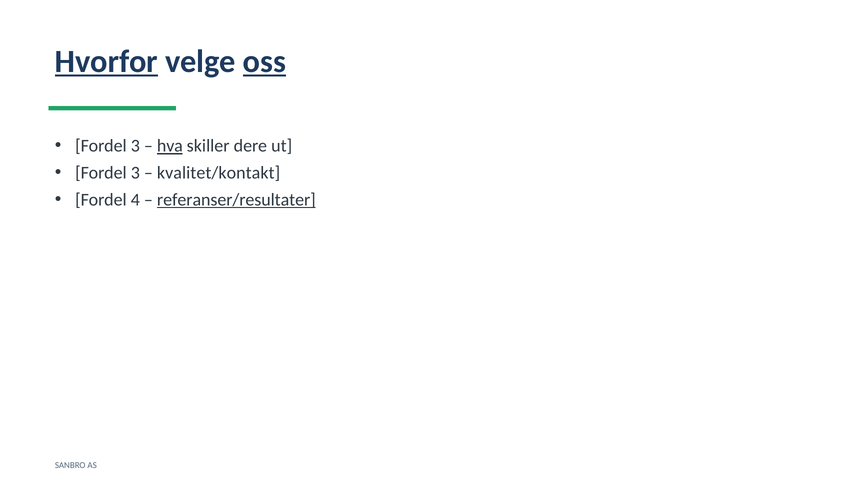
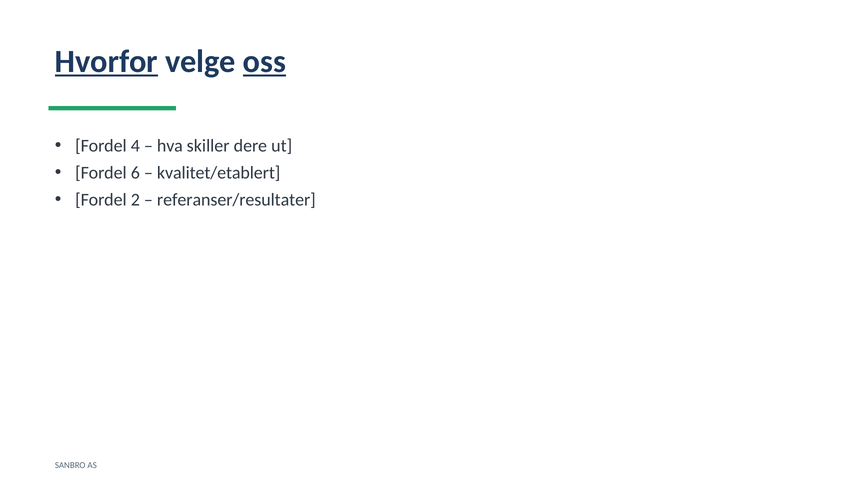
3: 3 -> 4 (135, 146)
hva underline: present -> none (170, 146)
3: 3 -> 6 (135, 173)
kvalitet/kontakt: kvalitet/kontakt -> kvalitet/etablert (219, 173)
4: 4 -> 2 (135, 200)
referanser/resultater underline: present -> none (236, 200)
